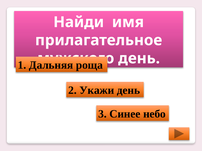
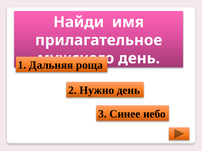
Укажи: Укажи -> Нужно (97, 91)
